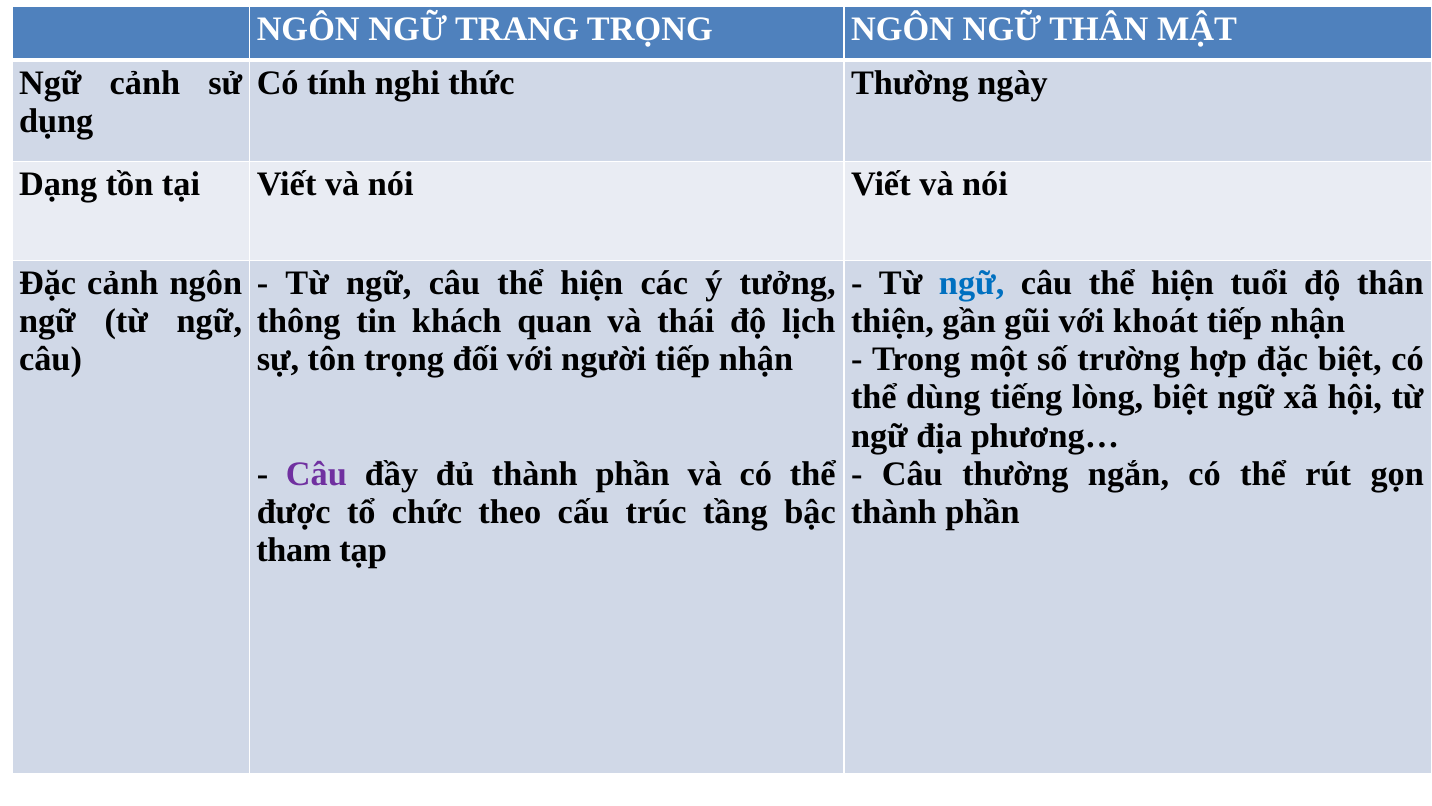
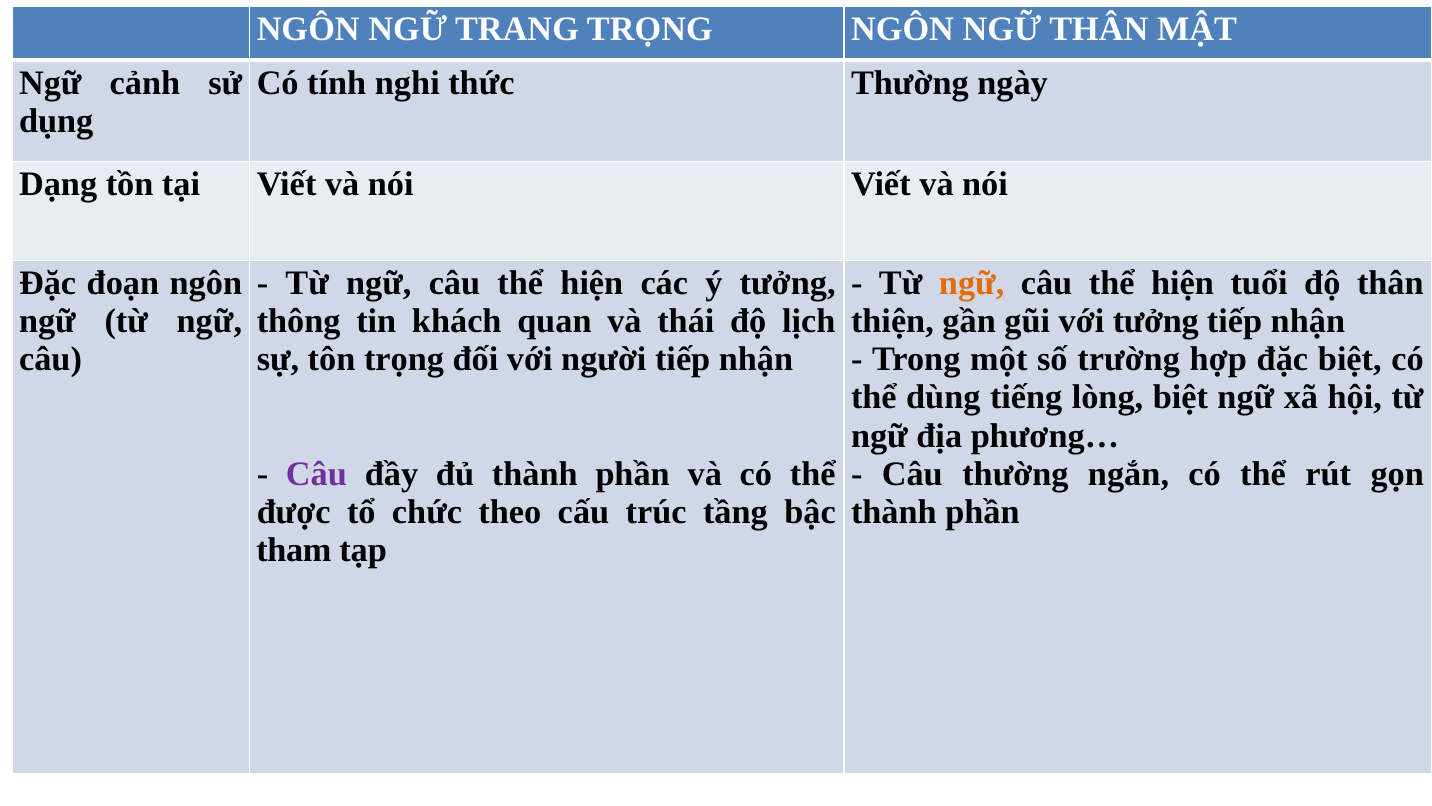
Đặc cảnh: cảnh -> đoạn (123, 283)
ngữ colour: blue -> orange (972, 283)
với khoát: khoát -> tưởng (1156, 321)
